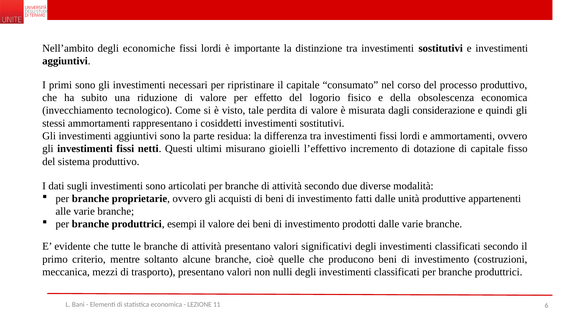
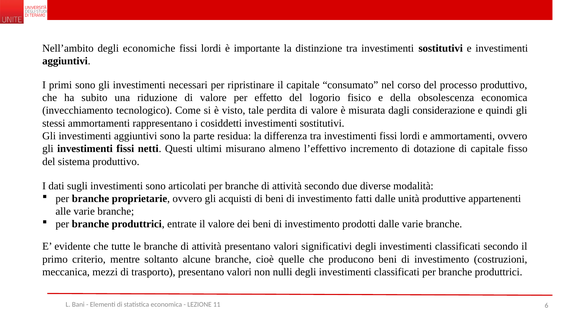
gioielli: gioielli -> almeno (285, 149)
esempi: esempi -> entrate (182, 224)
